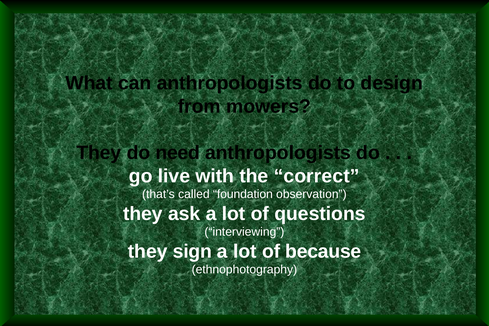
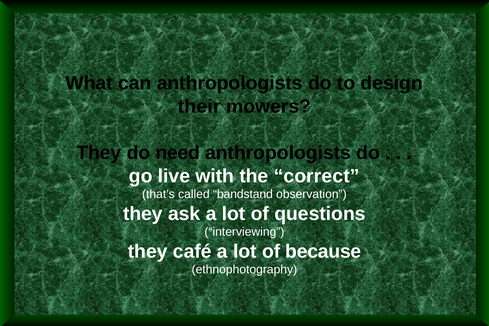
from: from -> their (199, 106)
foundation: foundation -> bandstand (243, 194)
sign: sign -> café (192, 251)
